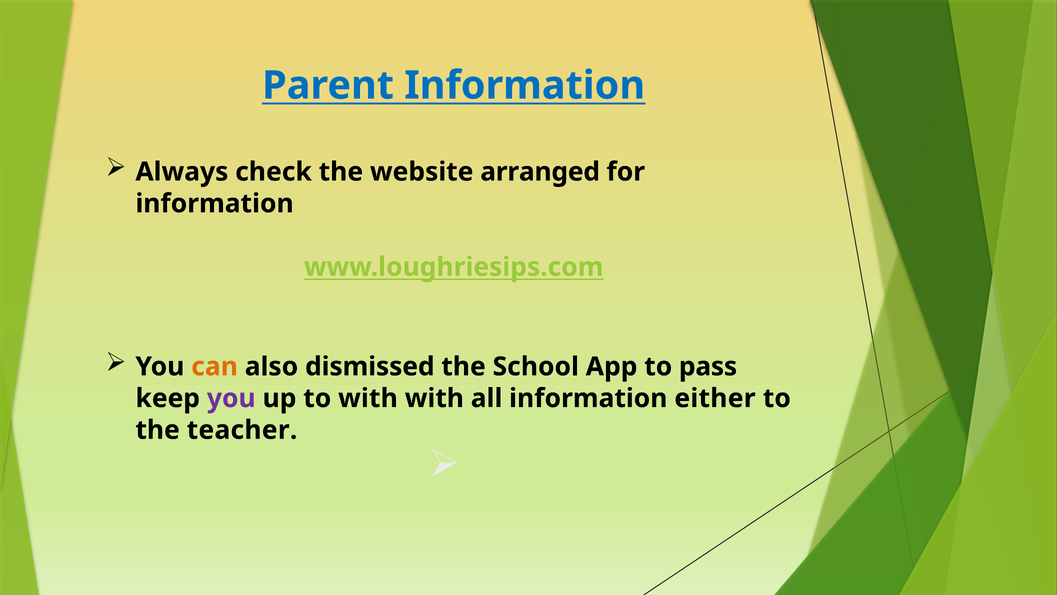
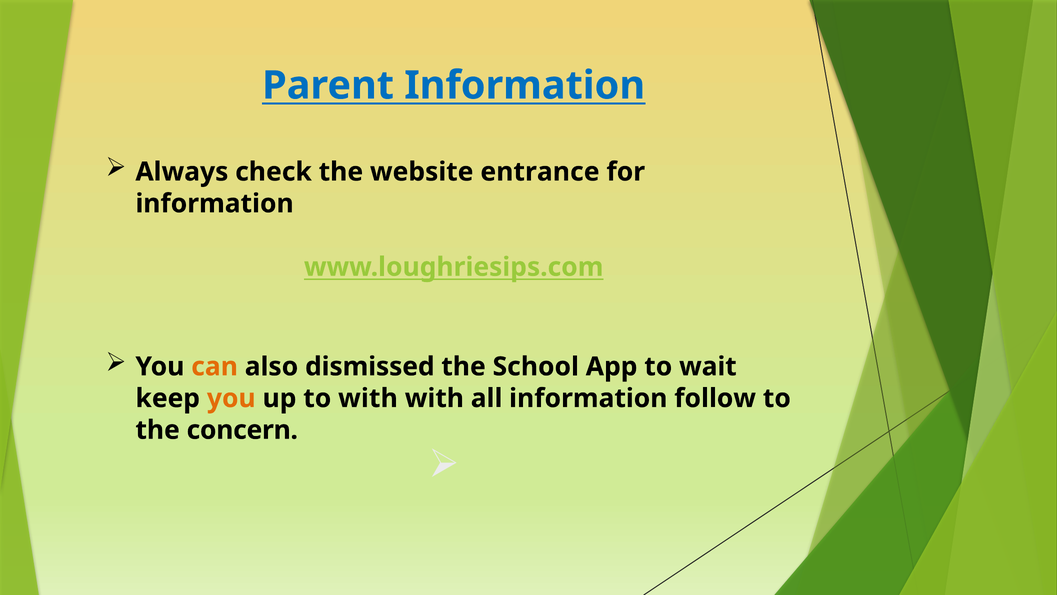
arranged: arranged -> entrance (540, 172)
pass: pass -> wait (708, 366)
you colour: purple -> orange (231, 398)
either: either -> follow (715, 398)
teacher: teacher -> concern (242, 430)
